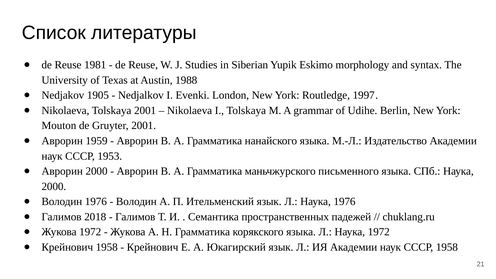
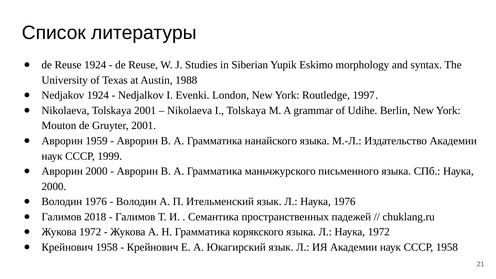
Reuse 1981: 1981 -> 1924 (95, 65)
Nedjakov 1905: 1905 -> 1924 (98, 95)
1953: 1953 -> 1999 (110, 156)
